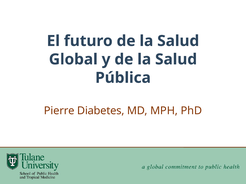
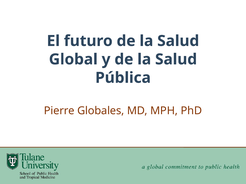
Diabetes: Diabetes -> Globales (101, 111)
